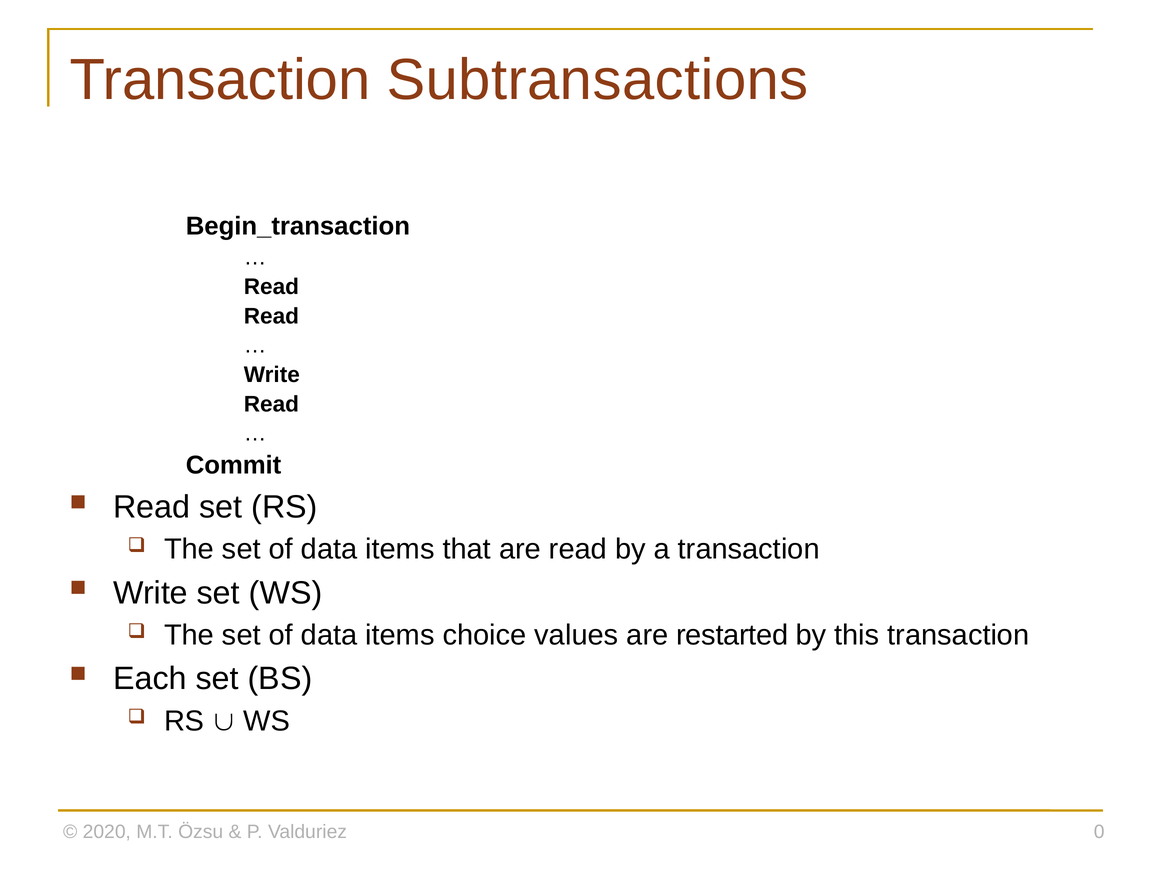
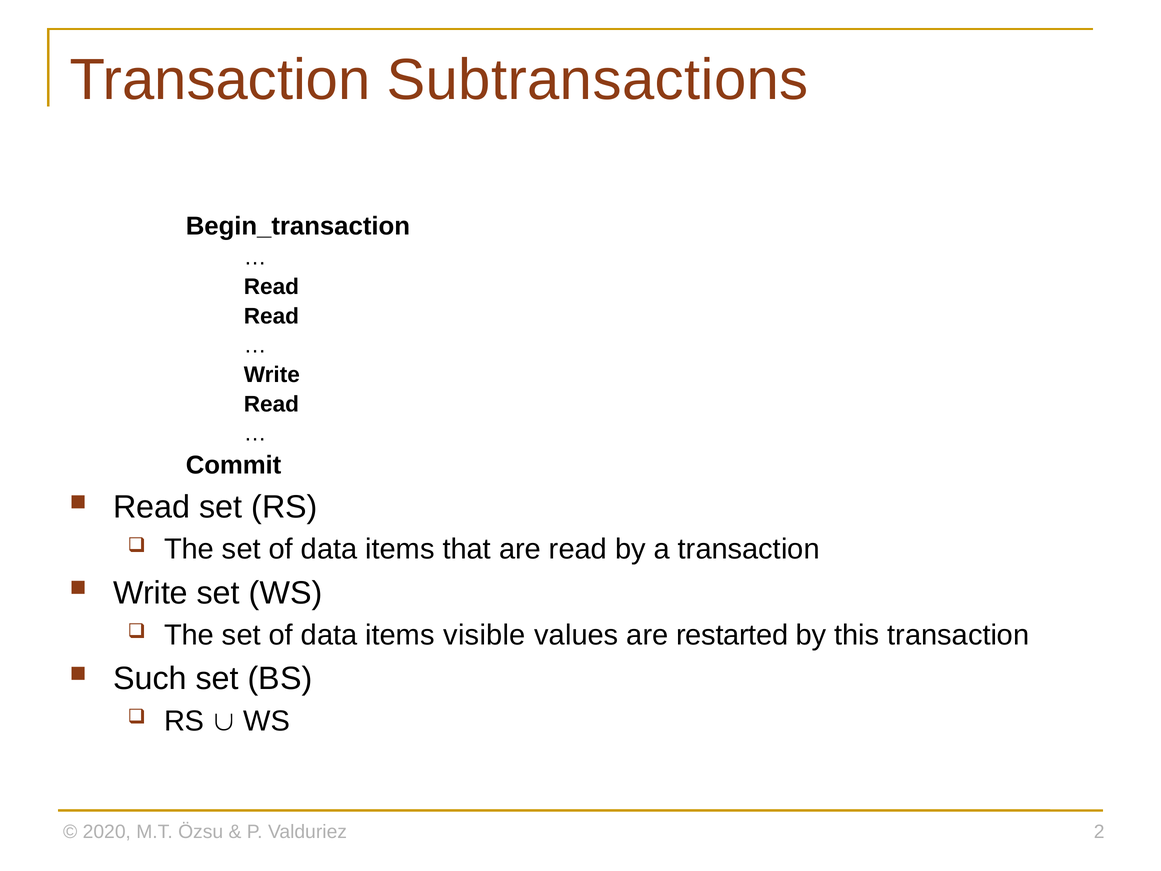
choice: choice -> visible (484, 635)
Each: Each -> Such (150, 679)
0: 0 -> 2 (1099, 832)
